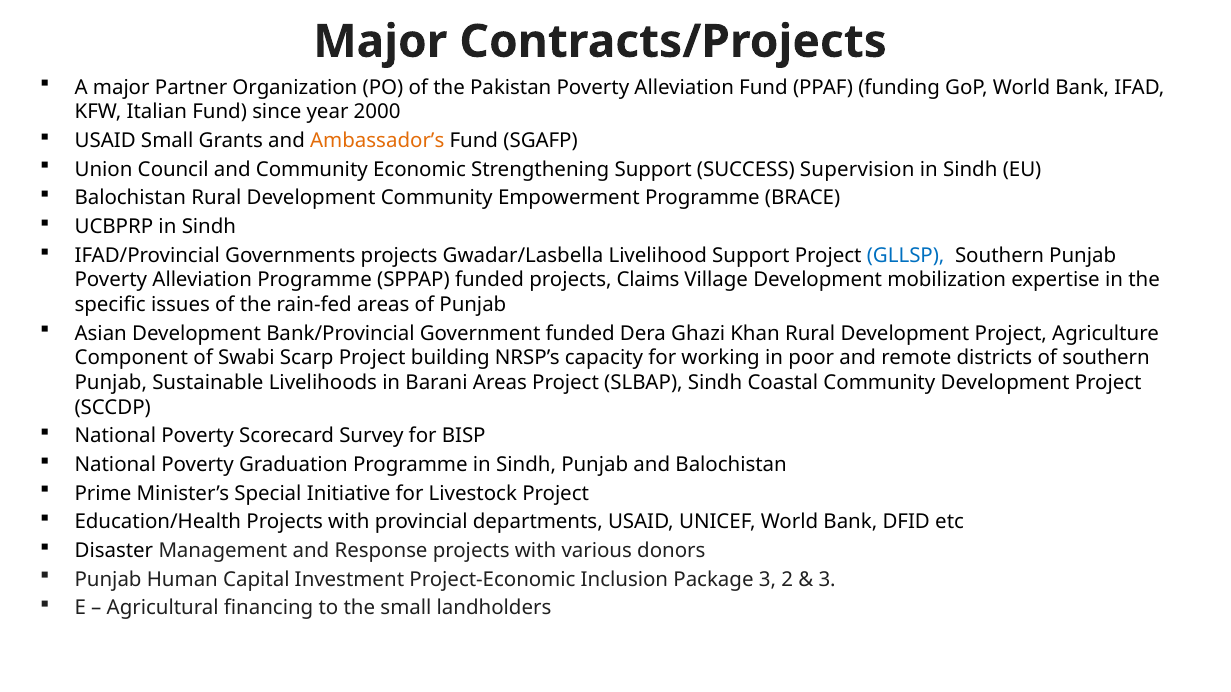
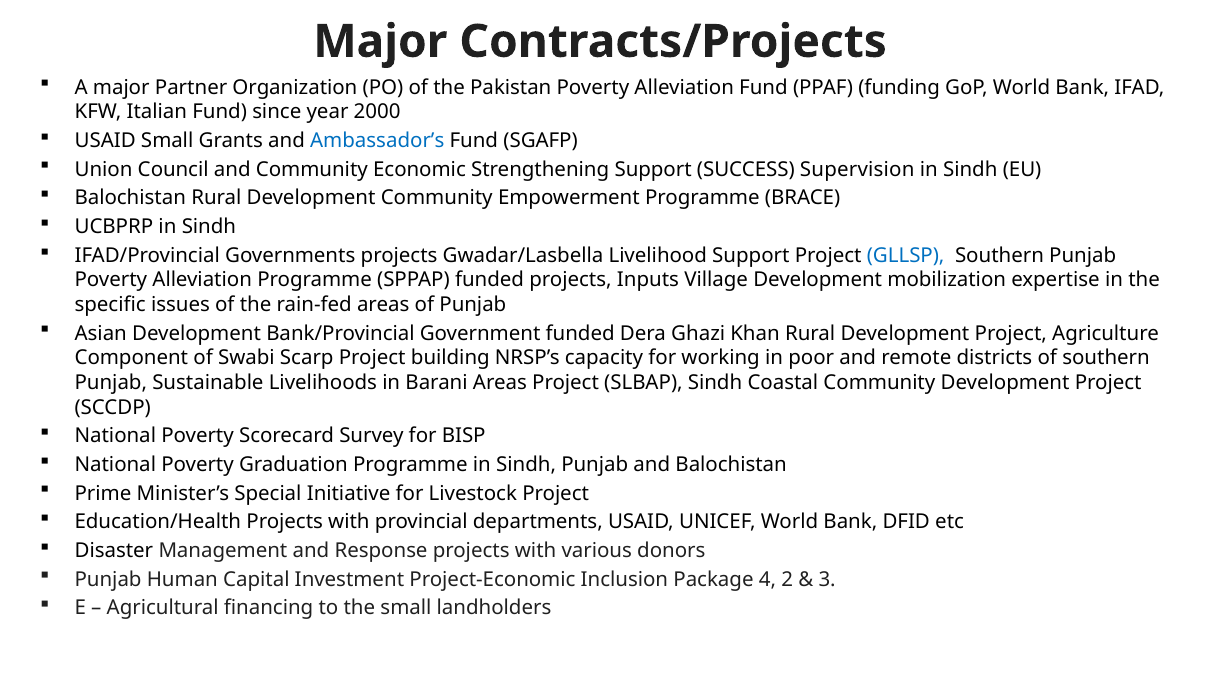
Ambassador’s colour: orange -> blue (377, 141)
Claims: Claims -> Inputs (648, 280)
Package 3: 3 -> 4 (767, 580)
